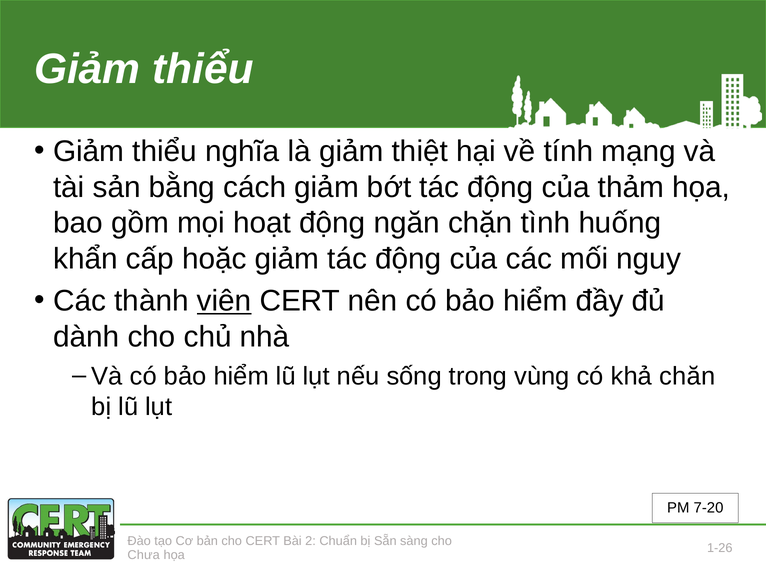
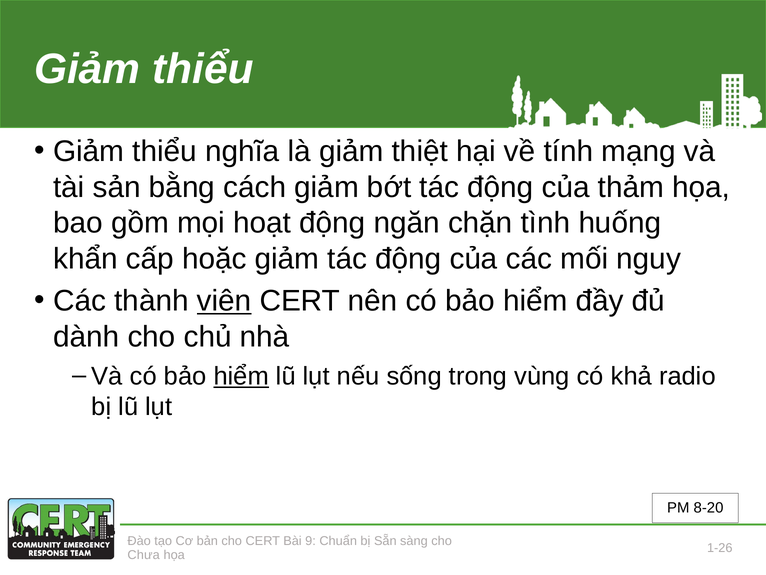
hiểm underline: none -> present (241, 376)
chăn: chăn -> radio (687, 376)
7-20: 7-20 -> 8-20 (709, 508)
2: 2 -> 9 (311, 541)
